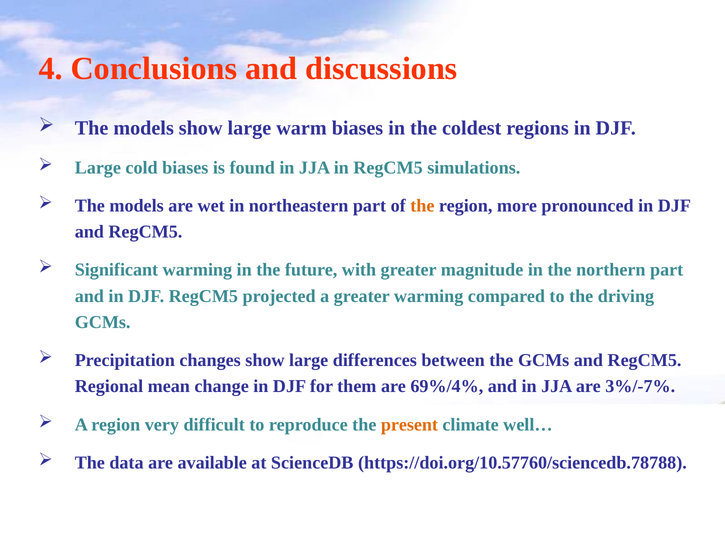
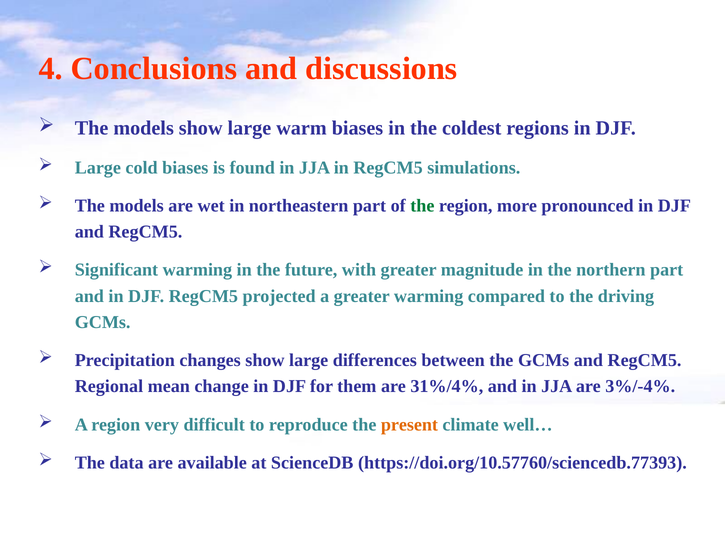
the colour: orange -> green (422, 206)
69%/4%: 69%/4% -> 31%/4% (447, 386)
3%/-7%: 3%/-7% -> 3%/-4% (640, 386)
https://doi.org/10.57760/sciencedb.78788: https://doi.org/10.57760/sciencedb.78788 -> https://doi.org/10.57760/sciencedb.77393 (522, 463)
